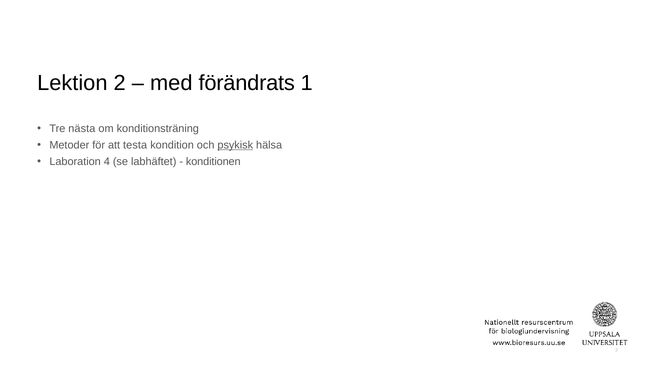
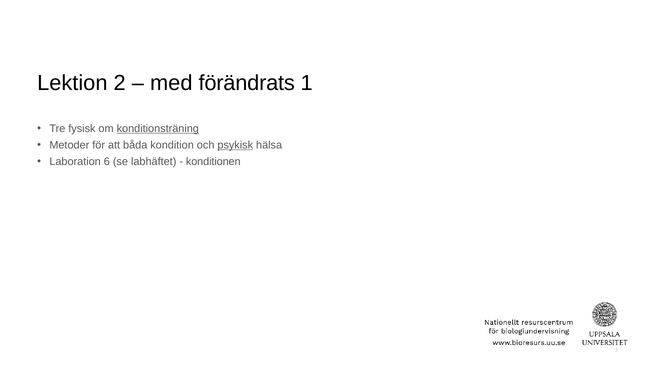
nästa: nästa -> fysisk (82, 129)
konditionsträning underline: none -> present (158, 129)
testa: testa -> båda (135, 145)
4: 4 -> 6 (107, 162)
